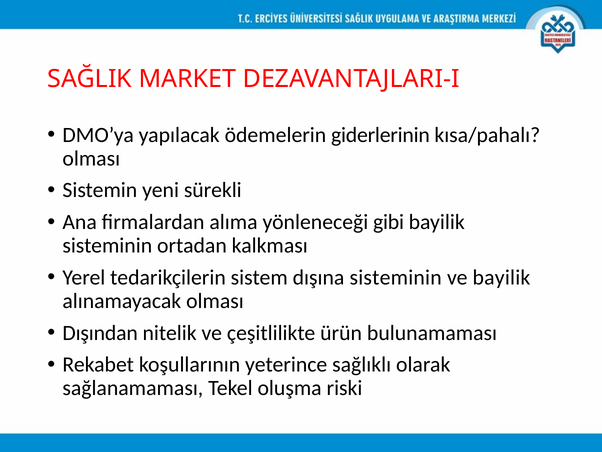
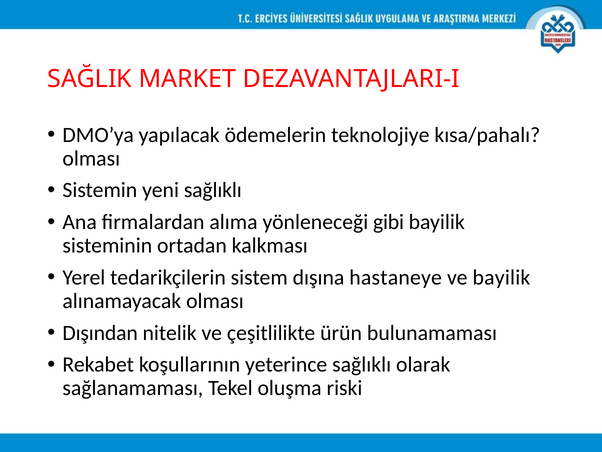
giderlerinin: giderlerinin -> teknolojiye (380, 135)
yeni sürekli: sürekli -> sağlıklı (213, 190)
dışına sisteminin: sisteminin -> hastaneye (396, 277)
